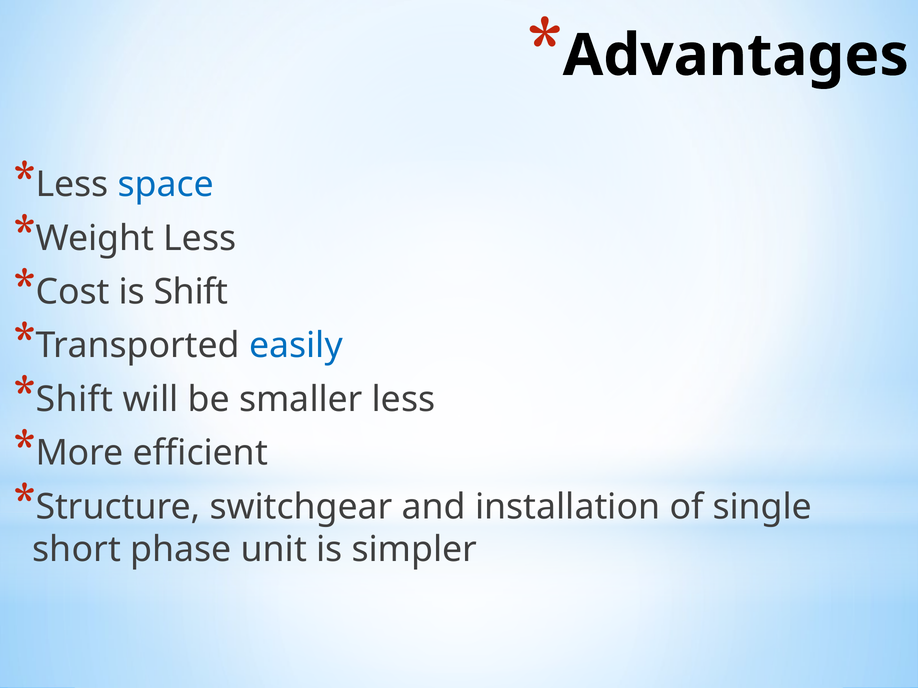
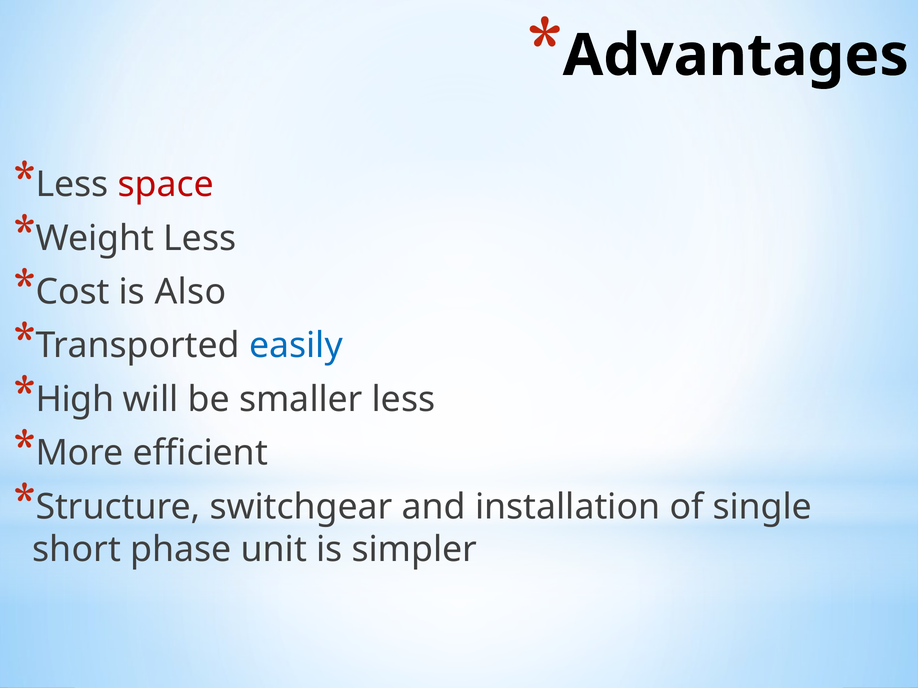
space colour: blue -> red (166, 185)
is Shift: Shift -> Also (191, 292)
Shift: Shift -> High (75, 400)
